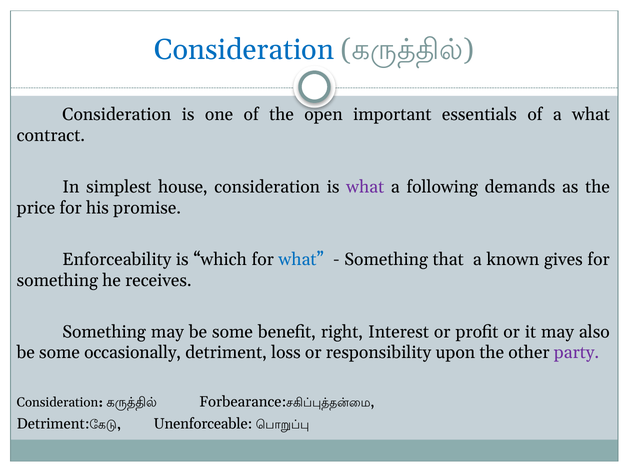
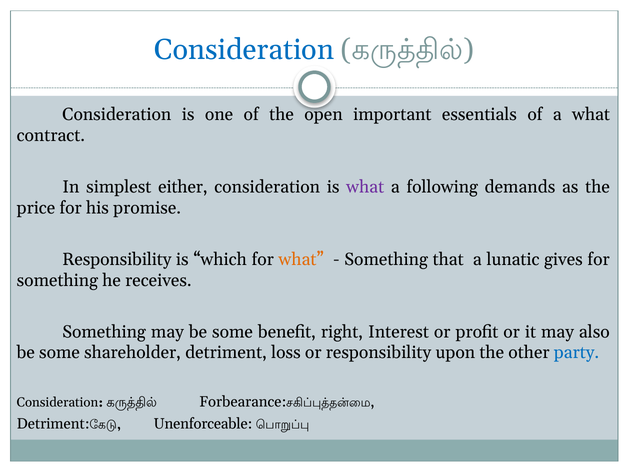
house: house -> either (183, 187)
Enforceability: Enforceability -> Responsibility (117, 259)
what colour: blue -> orange (301, 259)
known: known -> lunatic (513, 259)
occasionally: occasionally -> shareholder (133, 353)
party colour: purple -> blue (576, 353)
